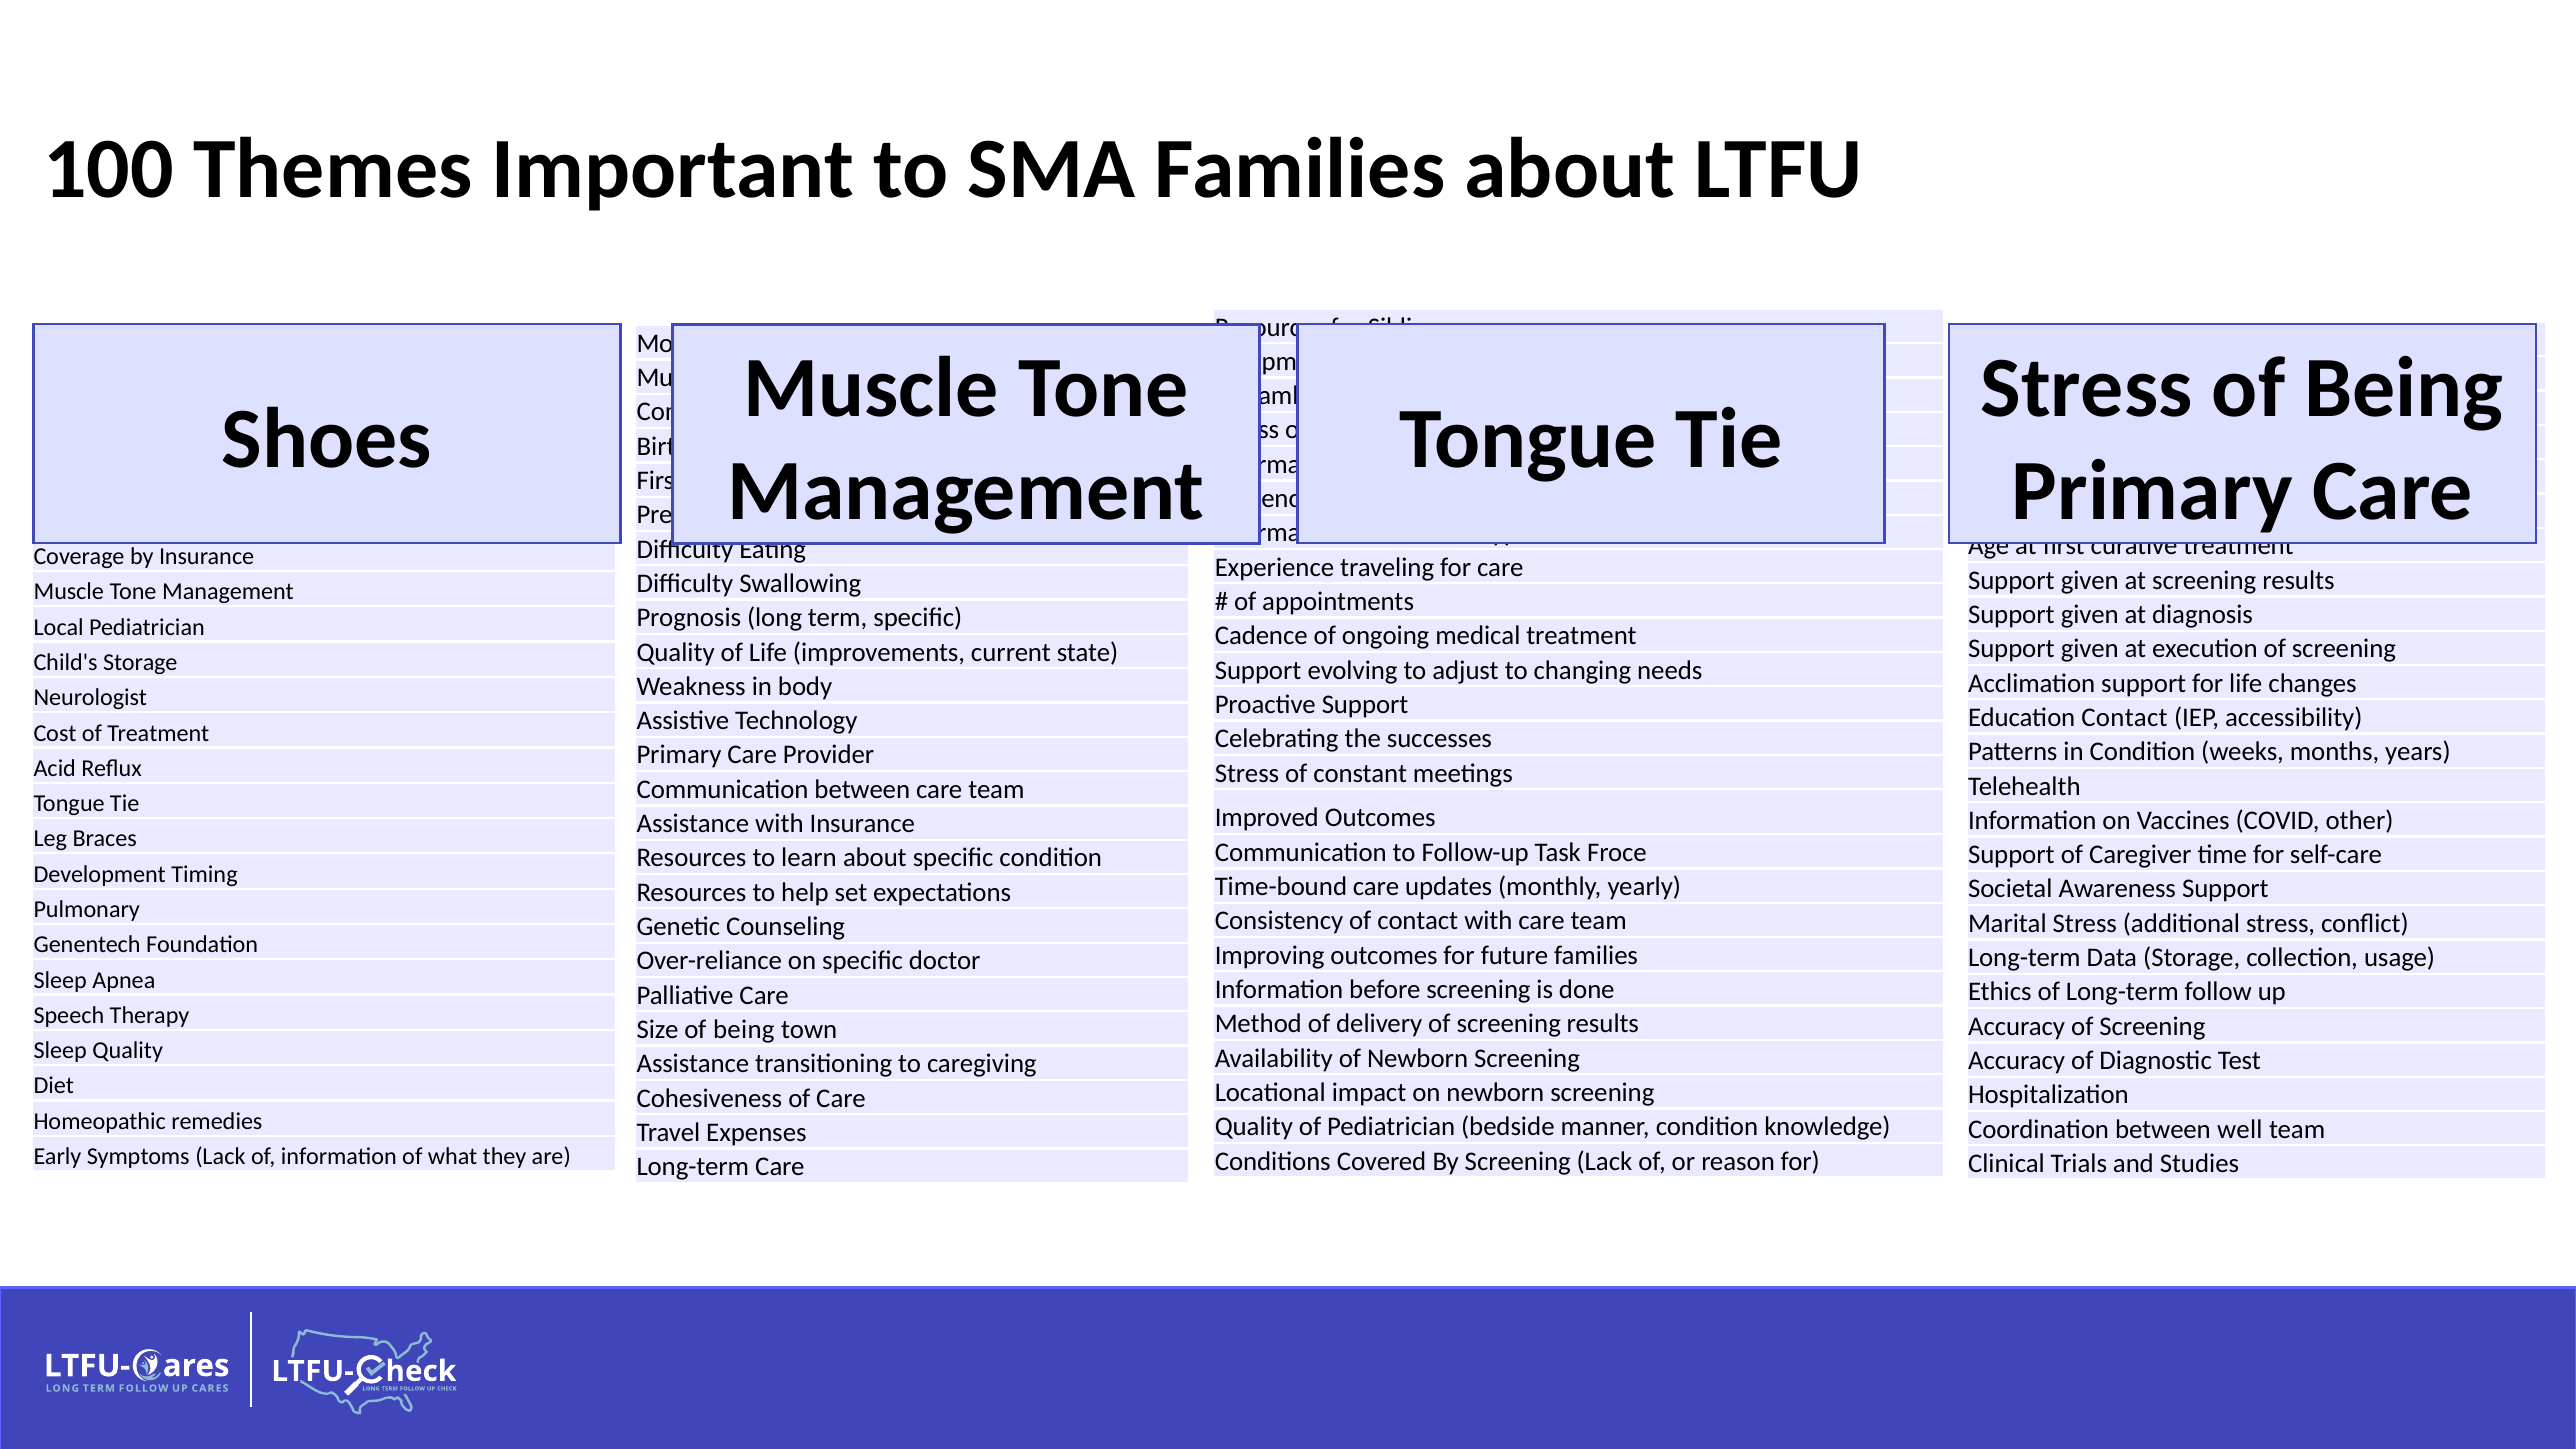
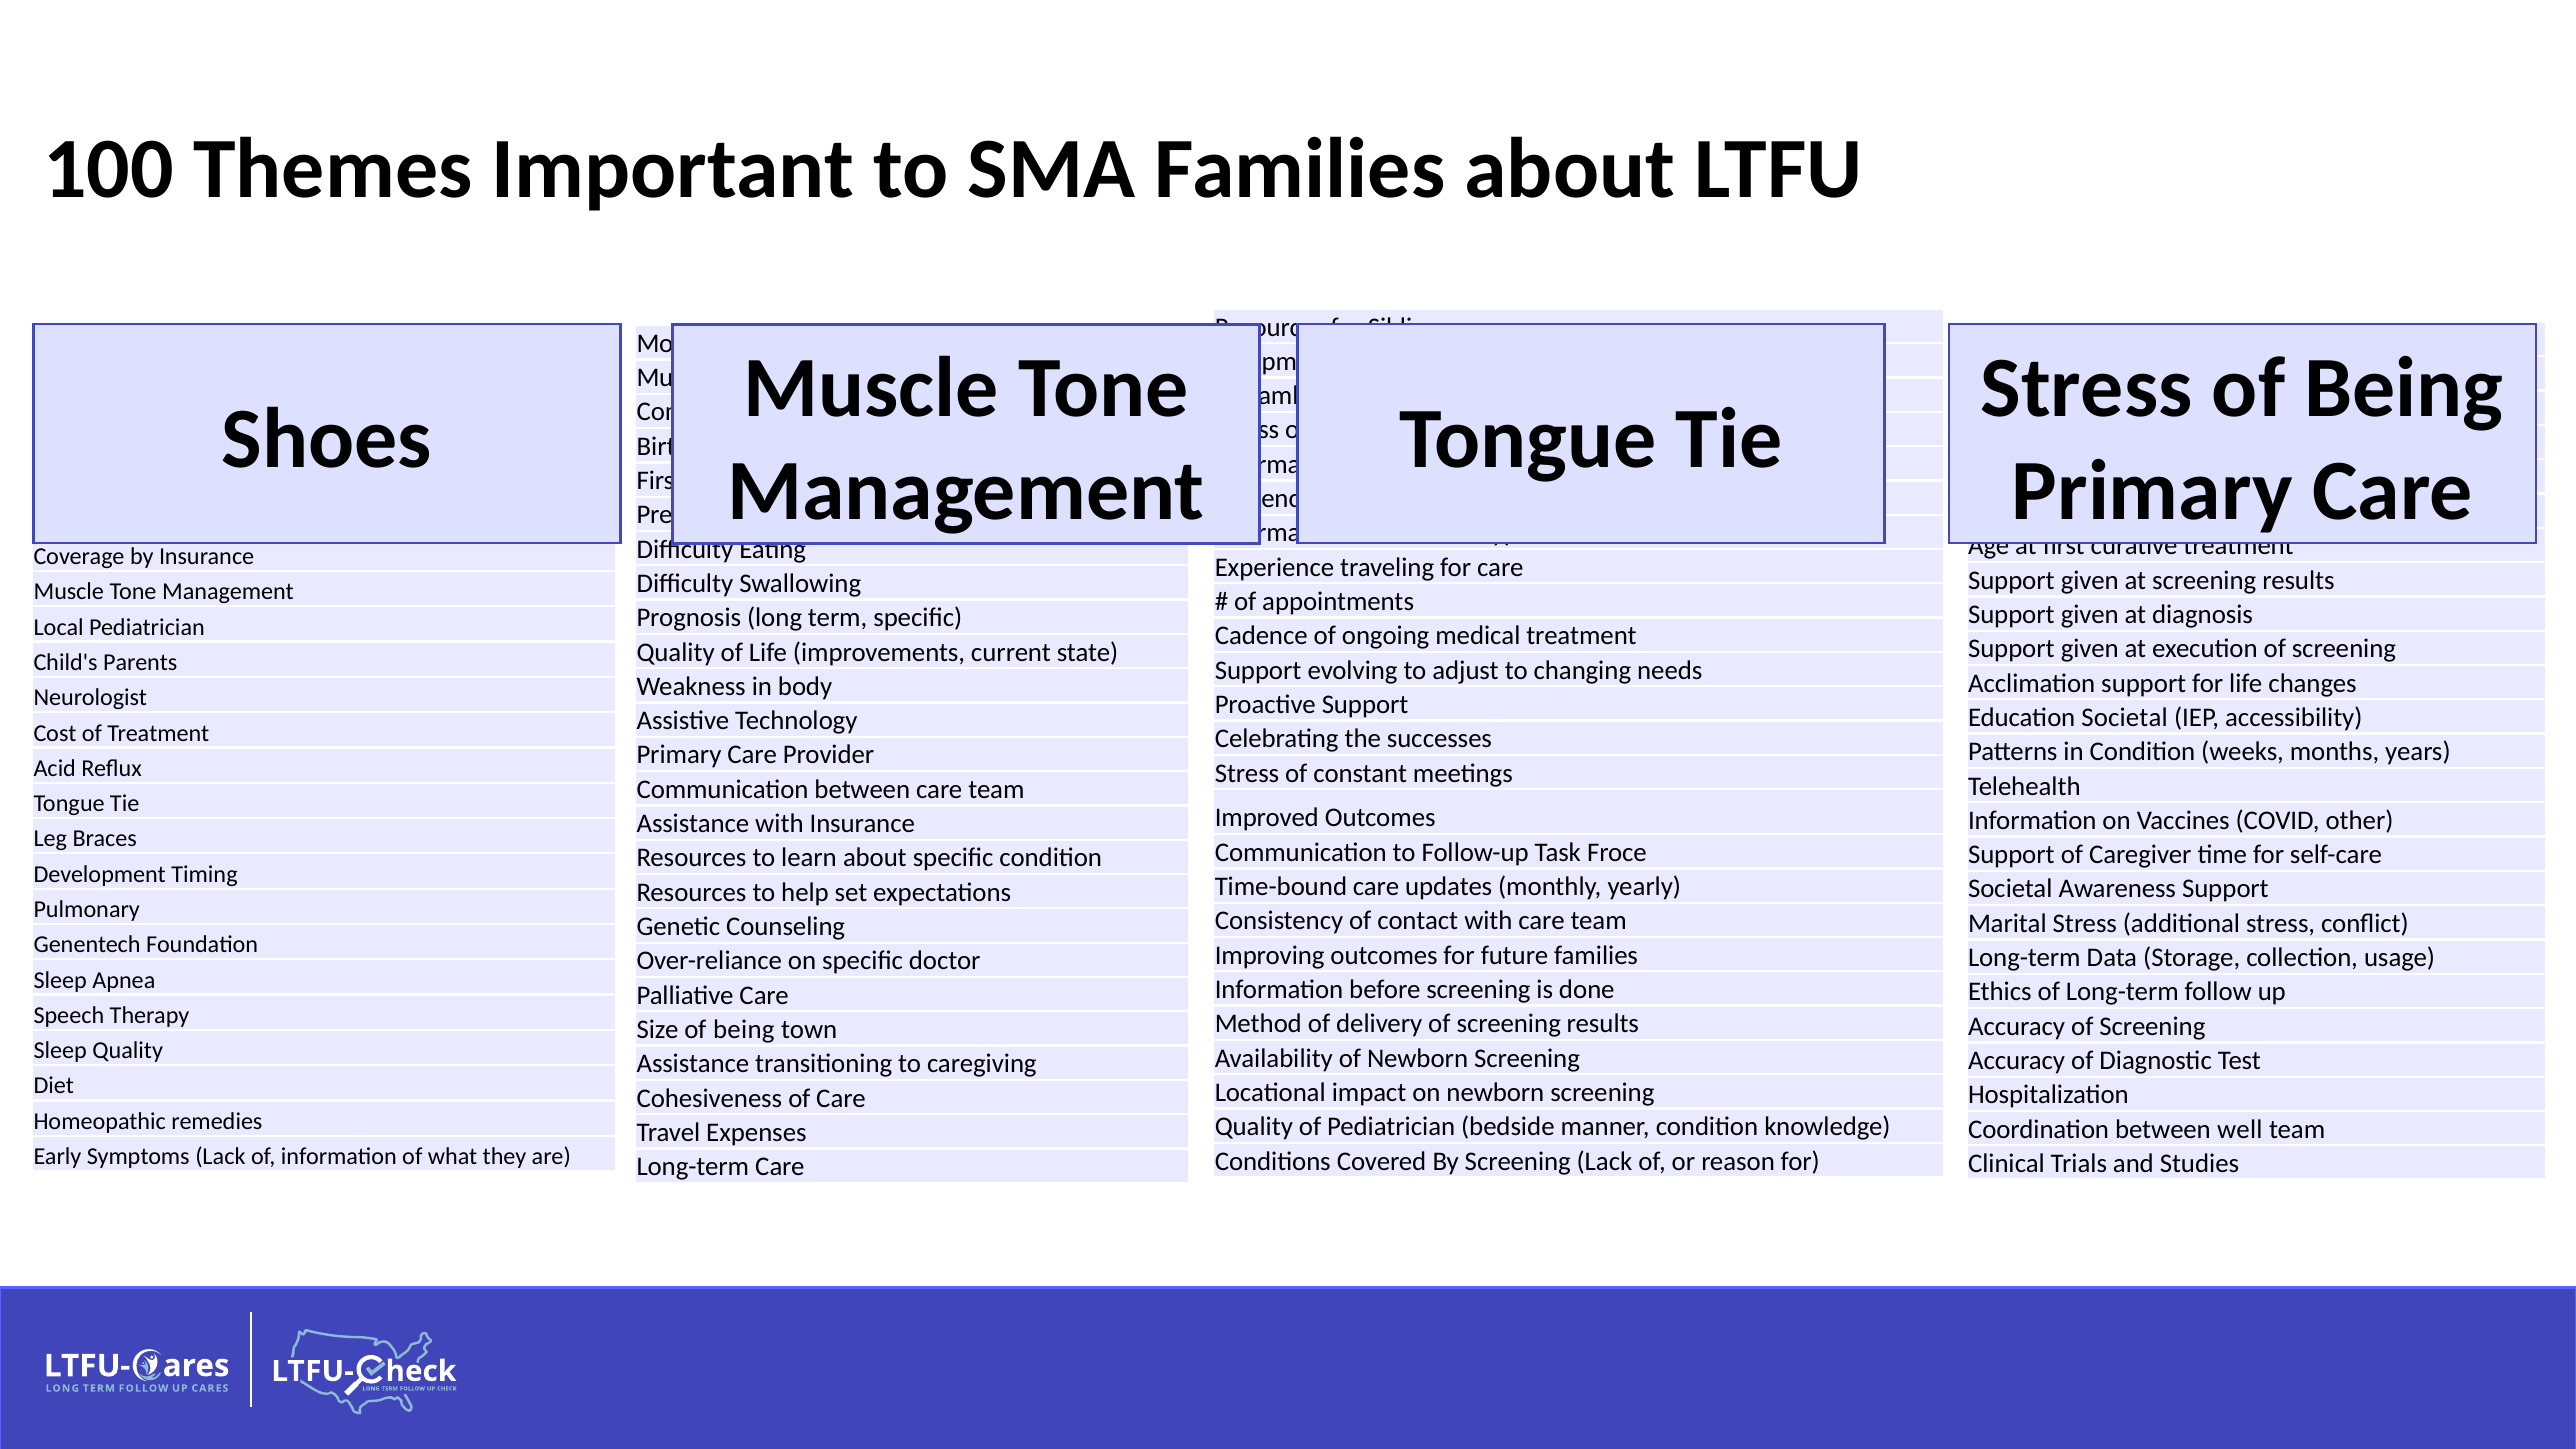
Child's Storage: Storage -> Parents (140, 662)
Education Contact: Contact -> Societal (2125, 718)
